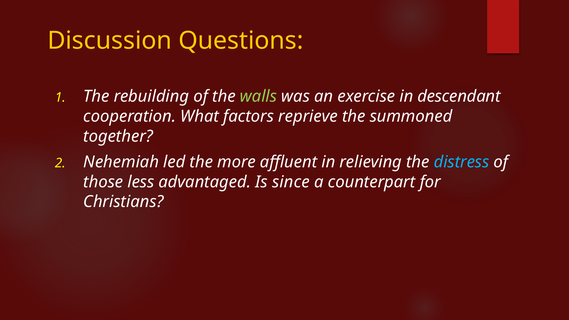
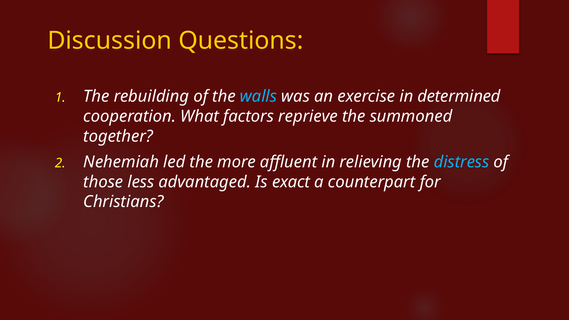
walls colour: light green -> light blue (259, 96)
descendant: descendant -> determined (459, 96)
since: since -> exact (291, 182)
